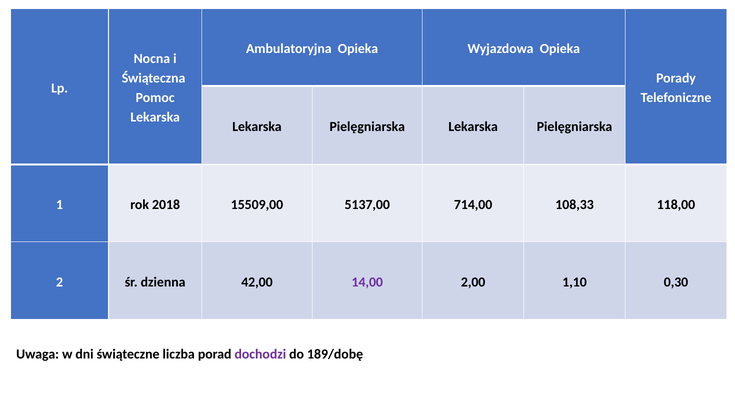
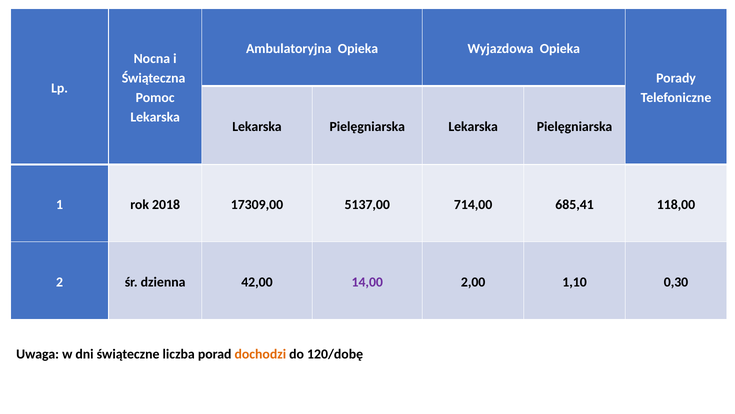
15509,00: 15509,00 -> 17309,00 (257, 204)
108,33: 108,33 -> 685,41 (575, 204)
dochodzi colour: purple -> orange (260, 354)
189/dobę: 189/dobę -> 120/dobę (335, 354)
